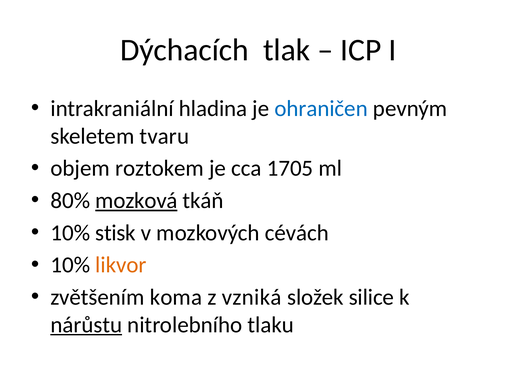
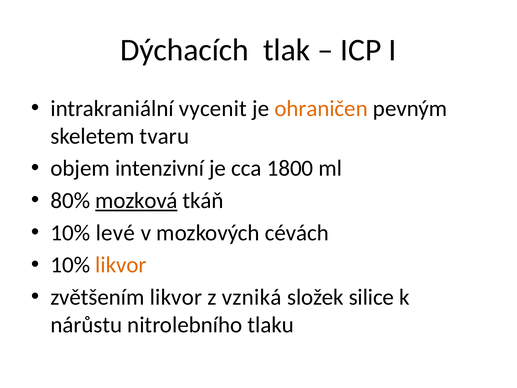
hladina: hladina -> vycenit (213, 108)
ohraničen colour: blue -> orange (321, 108)
roztokem: roztokem -> intenzivní (160, 168)
1705: 1705 -> 1800 (290, 168)
stisk: stisk -> levé (115, 233)
zvětšením koma: koma -> likvor (176, 297)
nárůstu underline: present -> none (86, 325)
